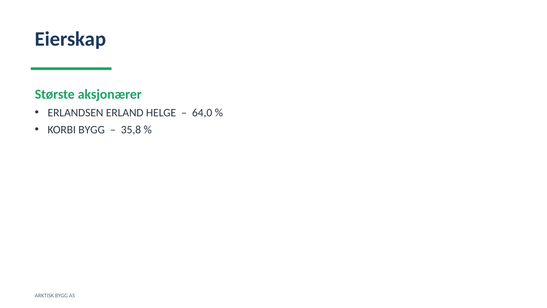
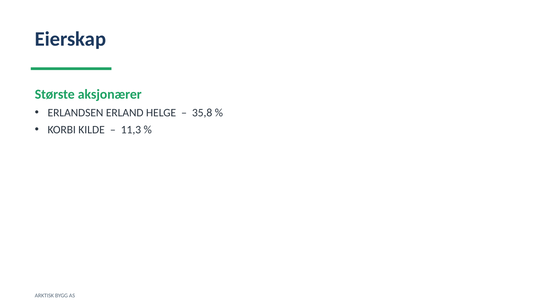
64,0: 64,0 -> 35,8 (202, 112)
KORBI BYGG: BYGG -> KILDE (92, 130)
35,8: 35,8 -> 11,3 (131, 130)
